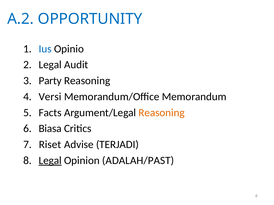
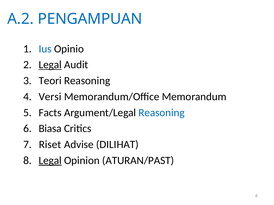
OPPORTUNITY: OPPORTUNITY -> PENGAMPUAN (90, 19)
Legal underline: none -> present (50, 65)
Party: Party -> Teori (50, 81)
Reasoning colour: orange -> blue (162, 113)
TERJADI: TERJADI -> DILIHAT (117, 145)
ADALAH/PAST: ADALAH/PAST -> ATURAN/PAST (138, 161)
